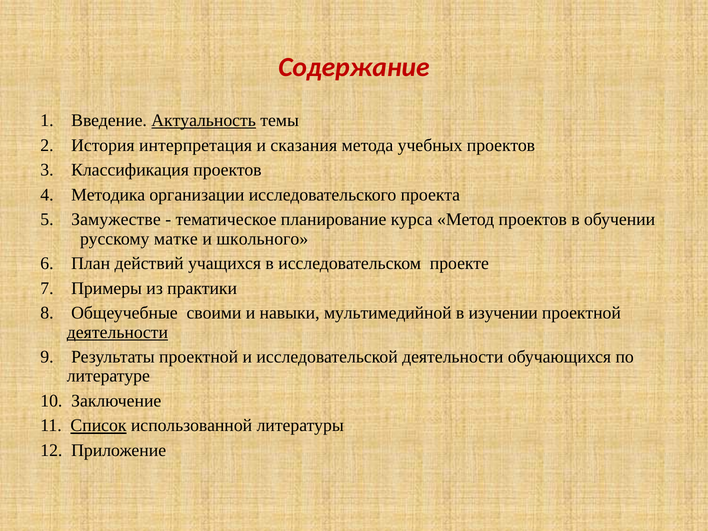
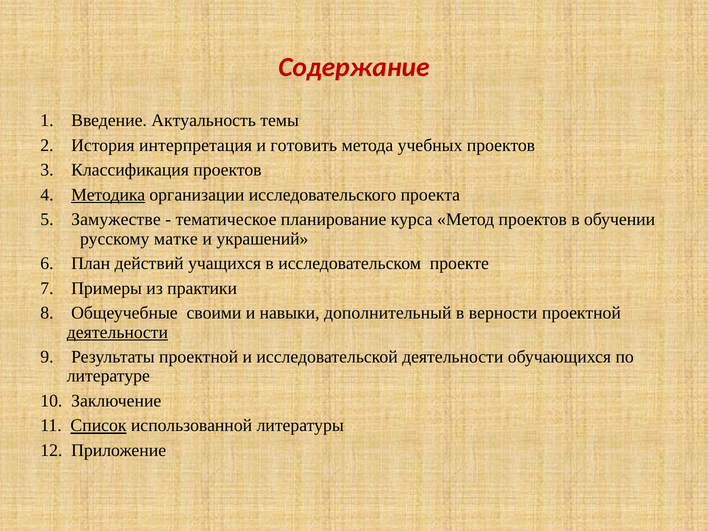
Актуальность underline: present -> none (204, 120)
сказания: сказания -> готовить (304, 145)
Методика underline: none -> present (108, 195)
школьного: школьного -> украшений (262, 239)
мультимедийной: мультимедийной -> дополнительный (388, 313)
изучении: изучении -> верности (503, 313)
